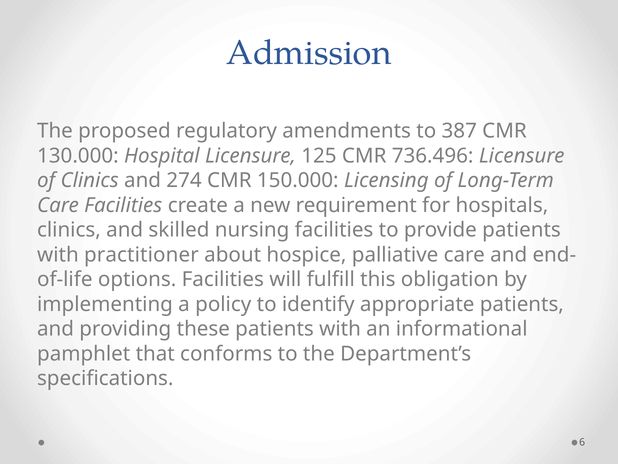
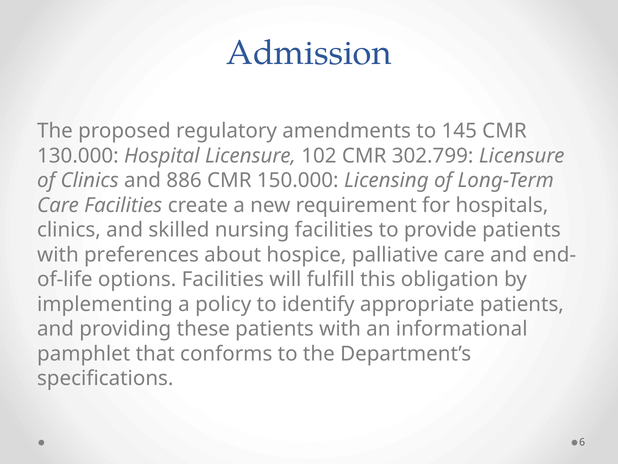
387: 387 -> 145 (459, 131)
125: 125 -> 102 (319, 156)
736.496: 736.496 -> 302.799 (433, 156)
274: 274 -> 886 (184, 180)
practitioner: practitioner -> preferences (141, 255)
